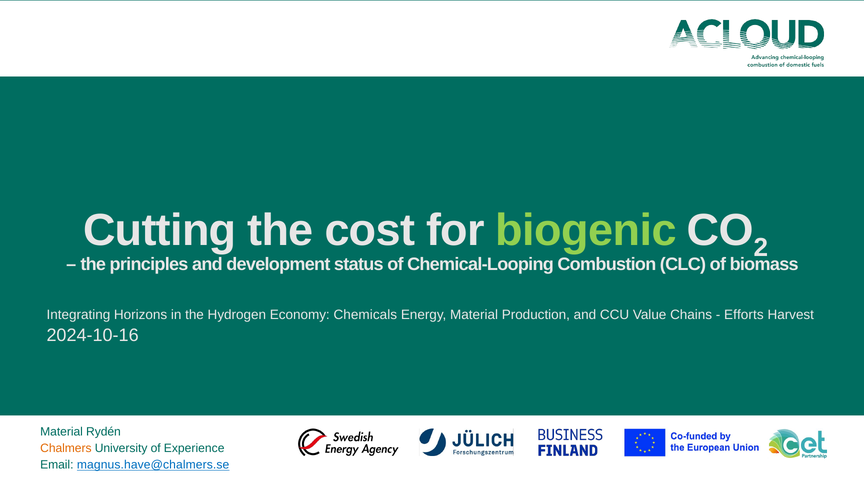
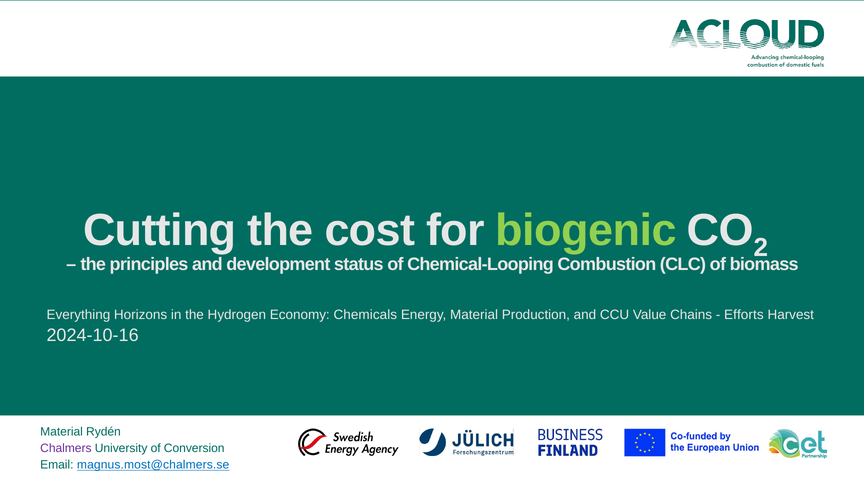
Integrating: Integrating -> Everything (78, 315)
Chalmers colour: orange -> purple (66, 448)
Experience: Experience -> Conversion (194, 448)
magnus.have@chalmers.se: magnus.have@chalmers.se -> magnus.most@chalmers.se (153, 465)
